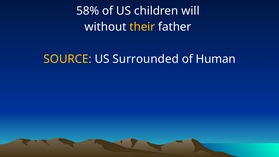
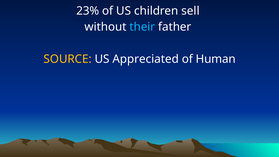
58%: 58% -> 23% (88, 11)
will: will -> sell (190, 11)
their colour: yellow -> light blue (142, 27)
Surrounded: Surrounded -> Appreciated (146, 59)
